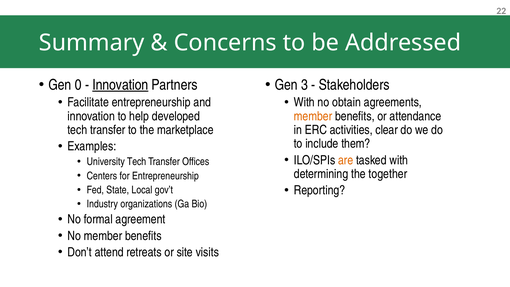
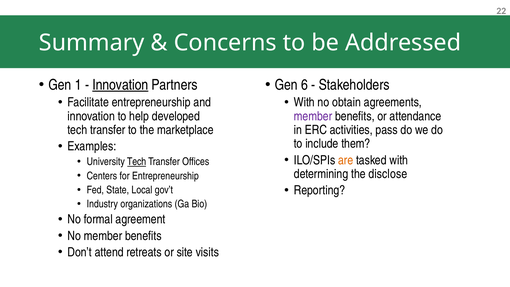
0: 0 -> 1 (78, 85)
3: 3 -> 6 (305, 85)
member colour: orange -> purple (313, 116)
clear: clear -> pass (387, 130)
Tech underline: none -> present (137, 162)
together: together -> disclose (388, 174)
